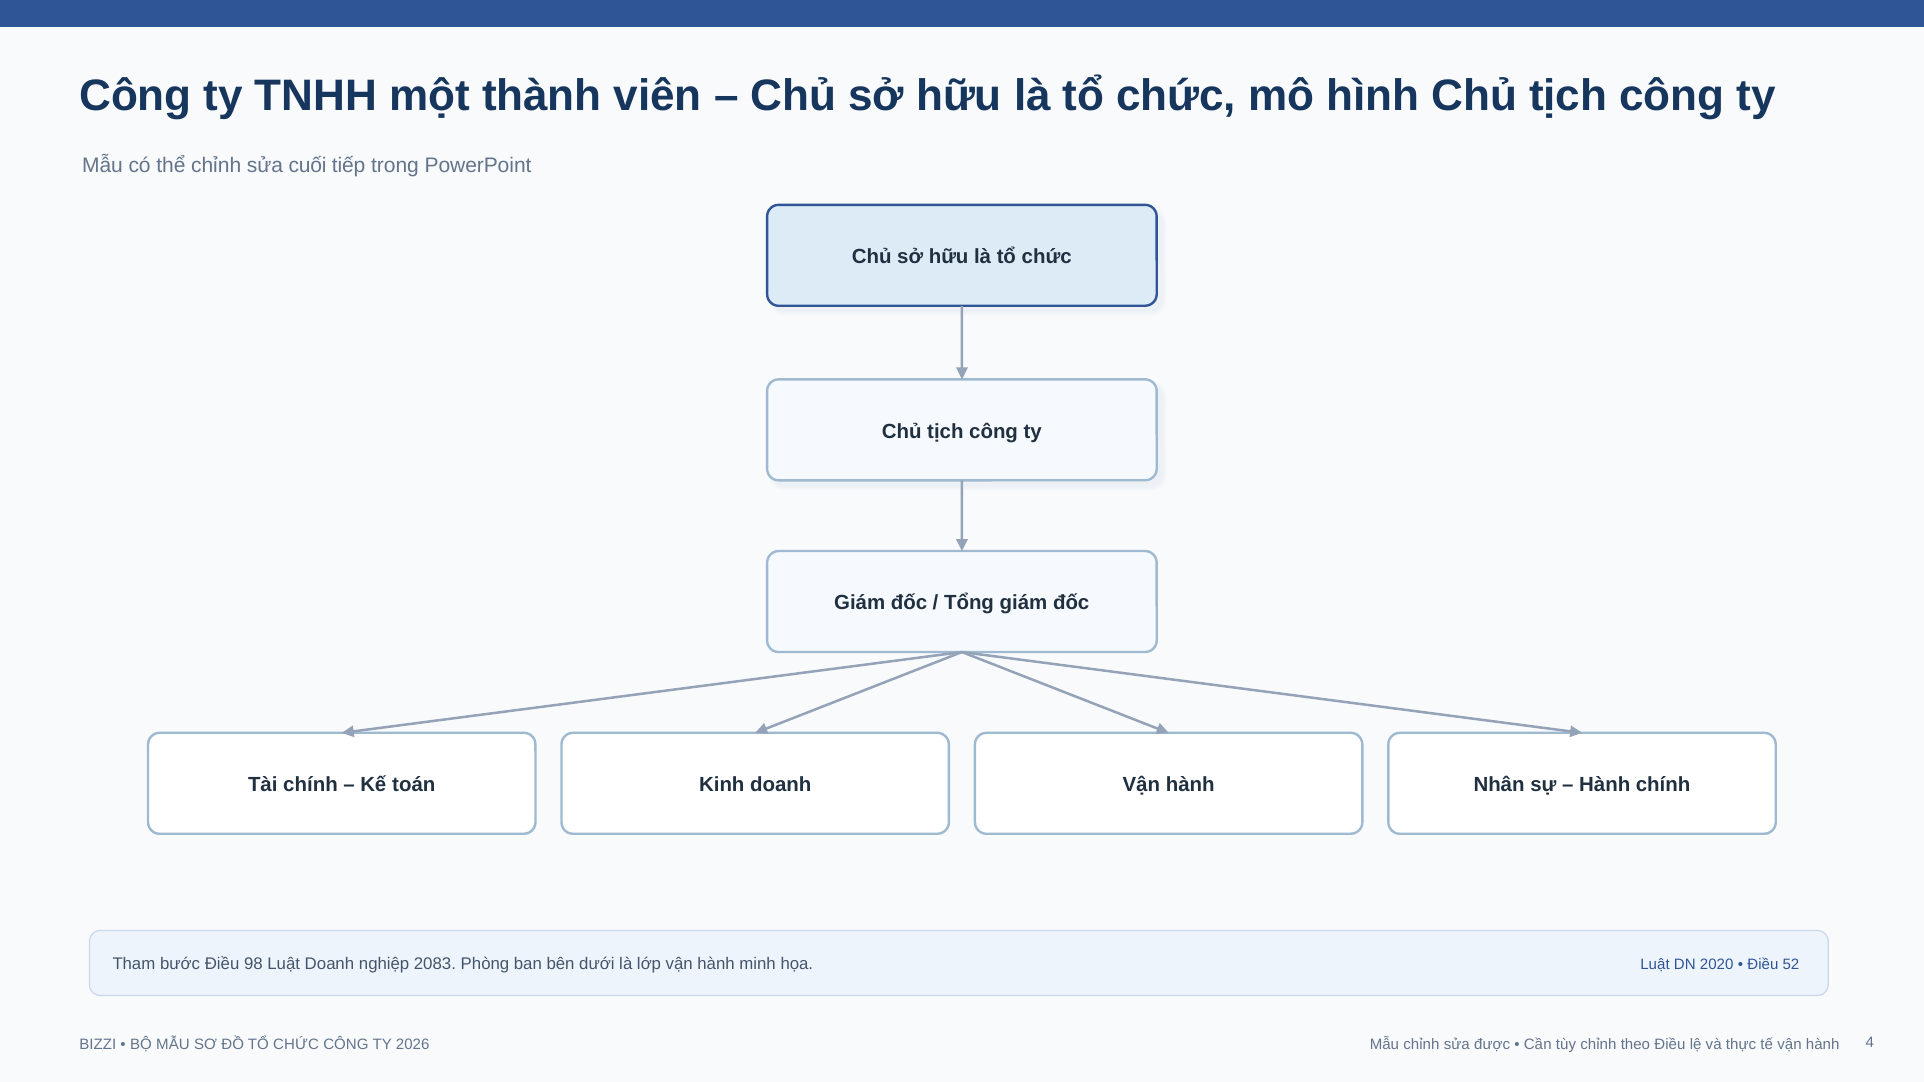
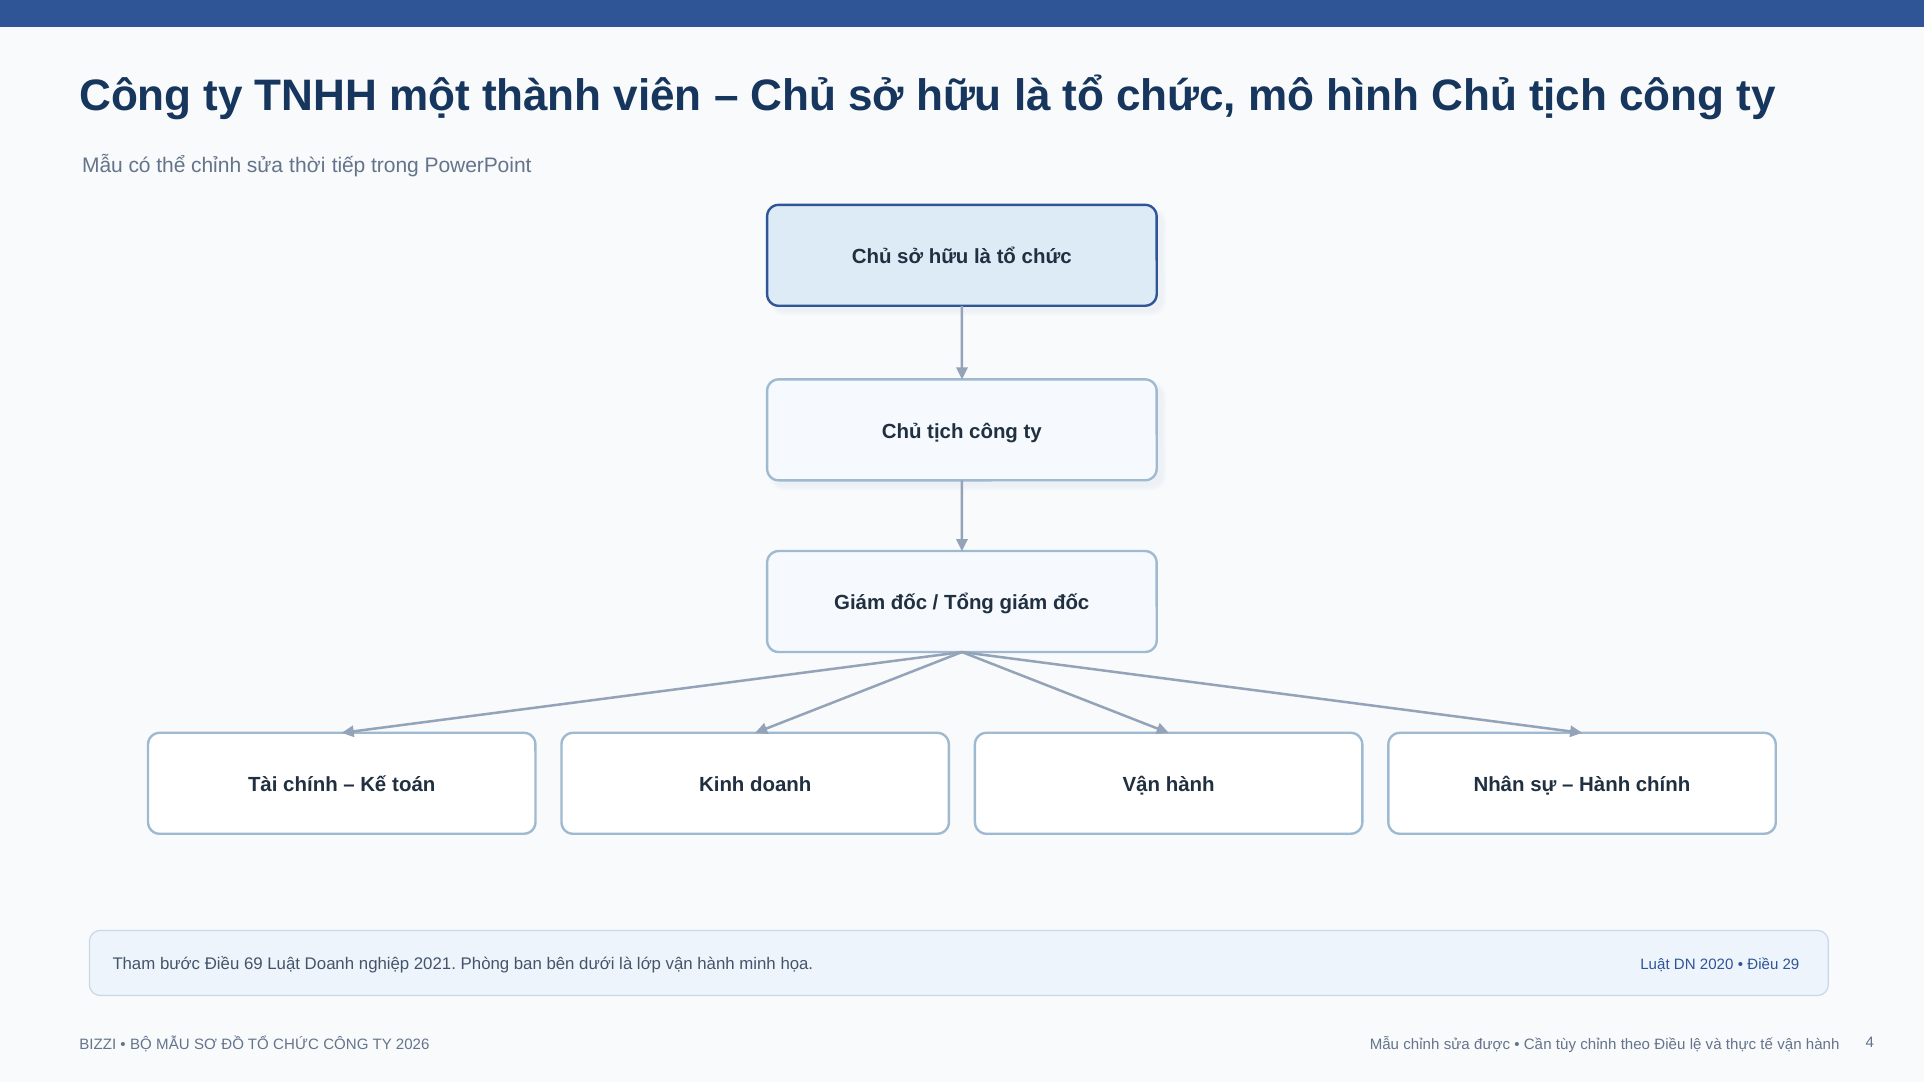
cuối: cuối -> thời (307, 166)
98: 98 -> 69 (253, 964)
2083: 2083 -> 2021 (435, 964)
52: 52 -> 29 (1791, 964)
